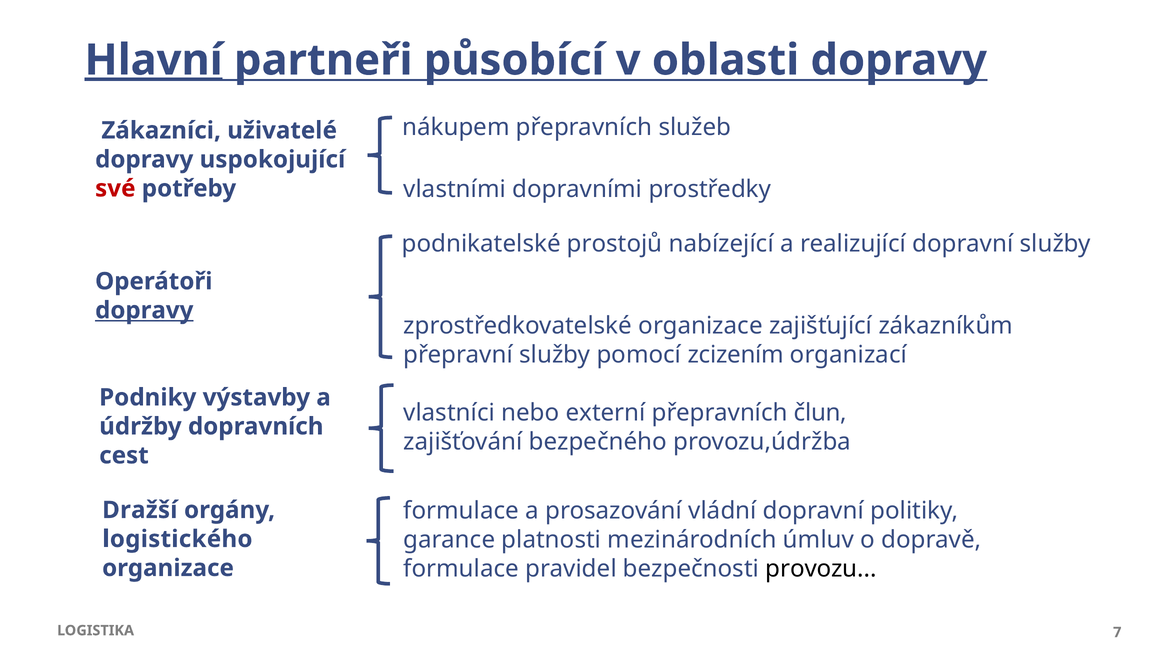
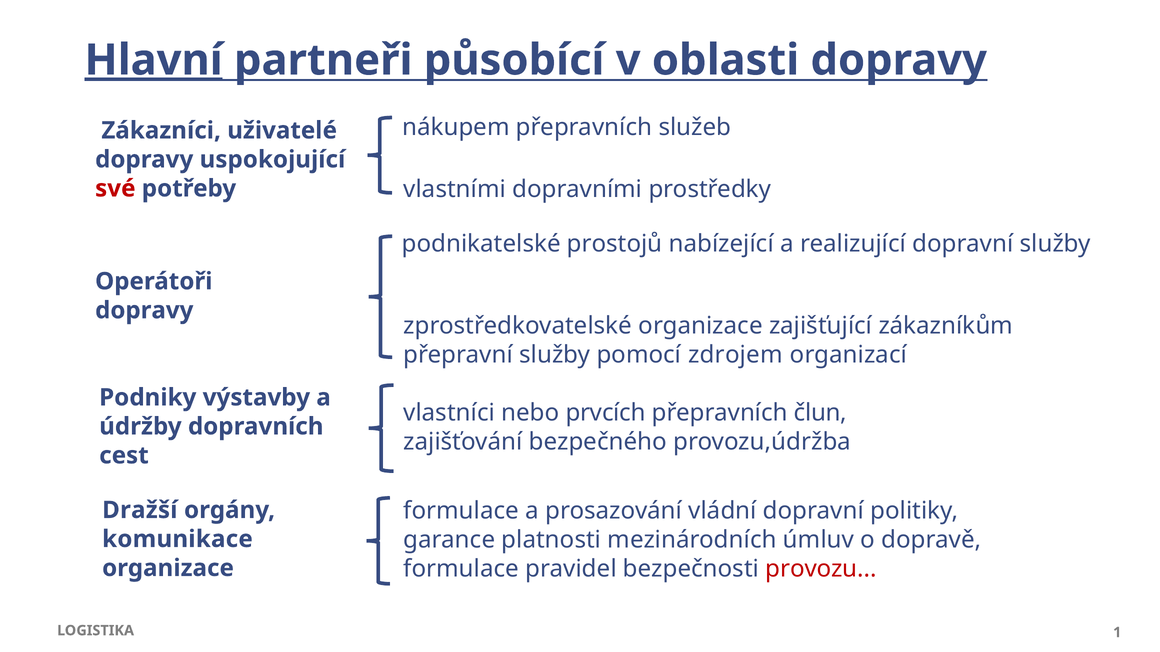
dopravy underline: present -> none (144, 311)
zcizením: zcizením -> zdrojem (735, 355)
externí: externí -> prvcích (606, 413)
logistického: logistického -> komunikace (177, 540)
provozu colour: black -> red (821, 569)
7: 7 -> 1 (1117, 633)
